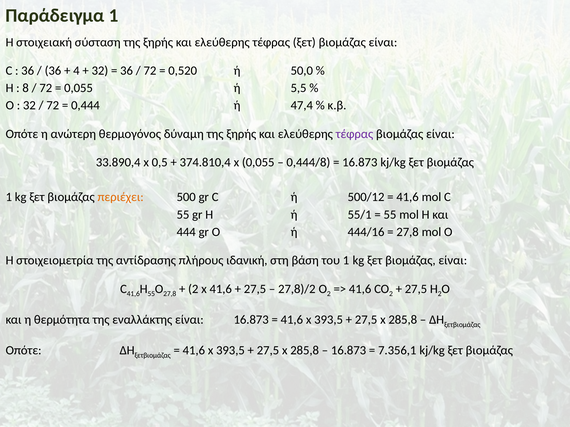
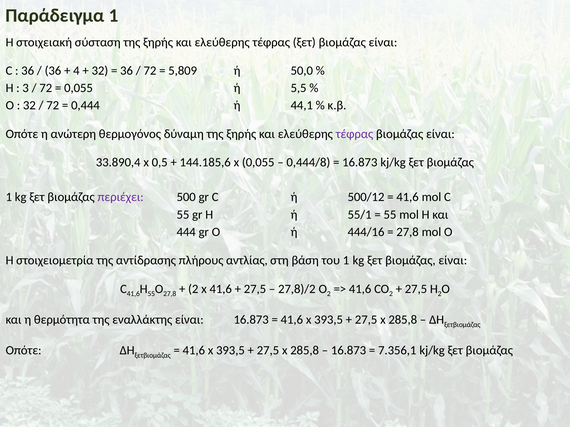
0,520: 0,520 -> 5,809 (183, 71)
8: 8 -> 3 (26, 88)
47,4: 47,4 -> 44,1 (302, 106)
374.810,4: 374.810,4 -> 144.185,6 (205, 162)
περιέχει colour: orange -> purple (121, 197)
ιδανική: ιδανική -> αντλίας (247, 261)
